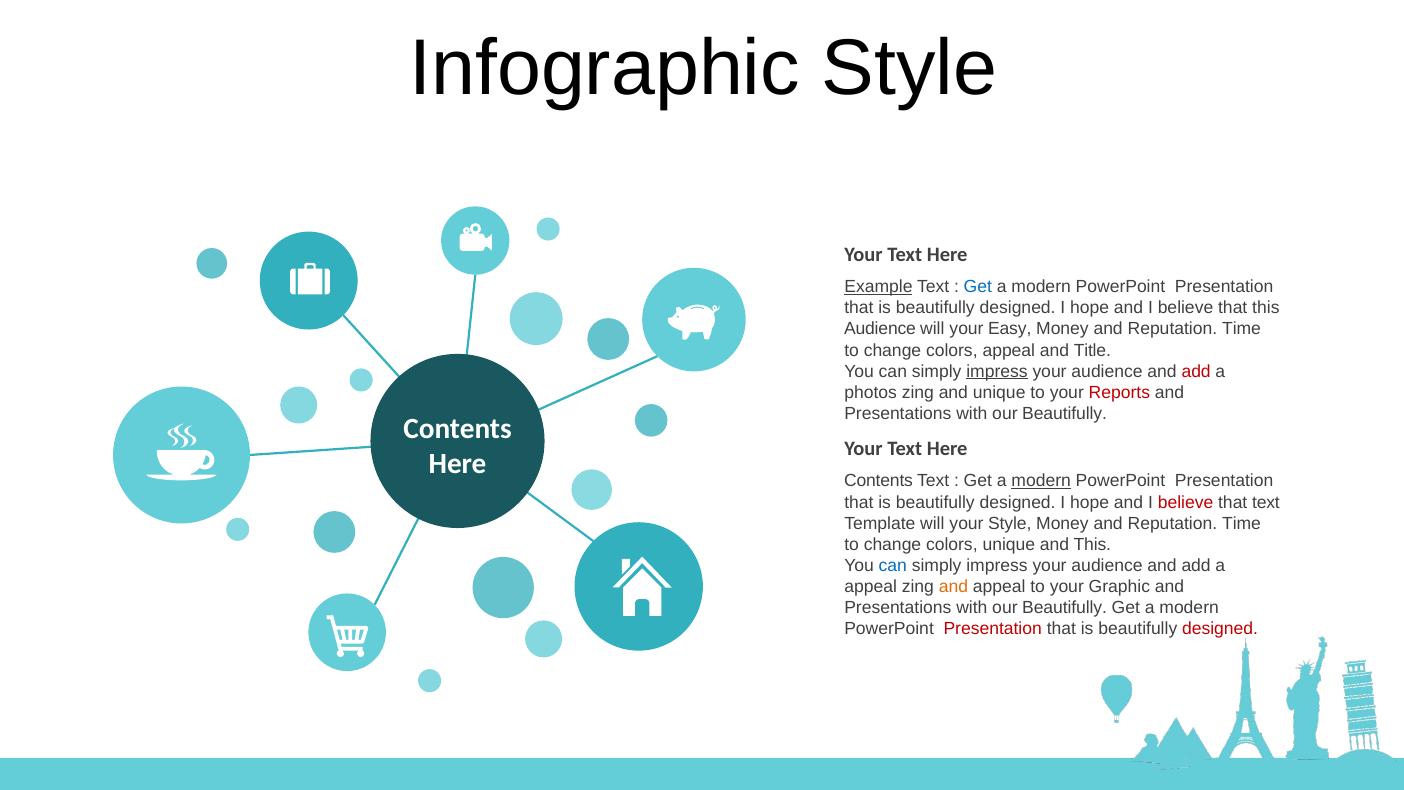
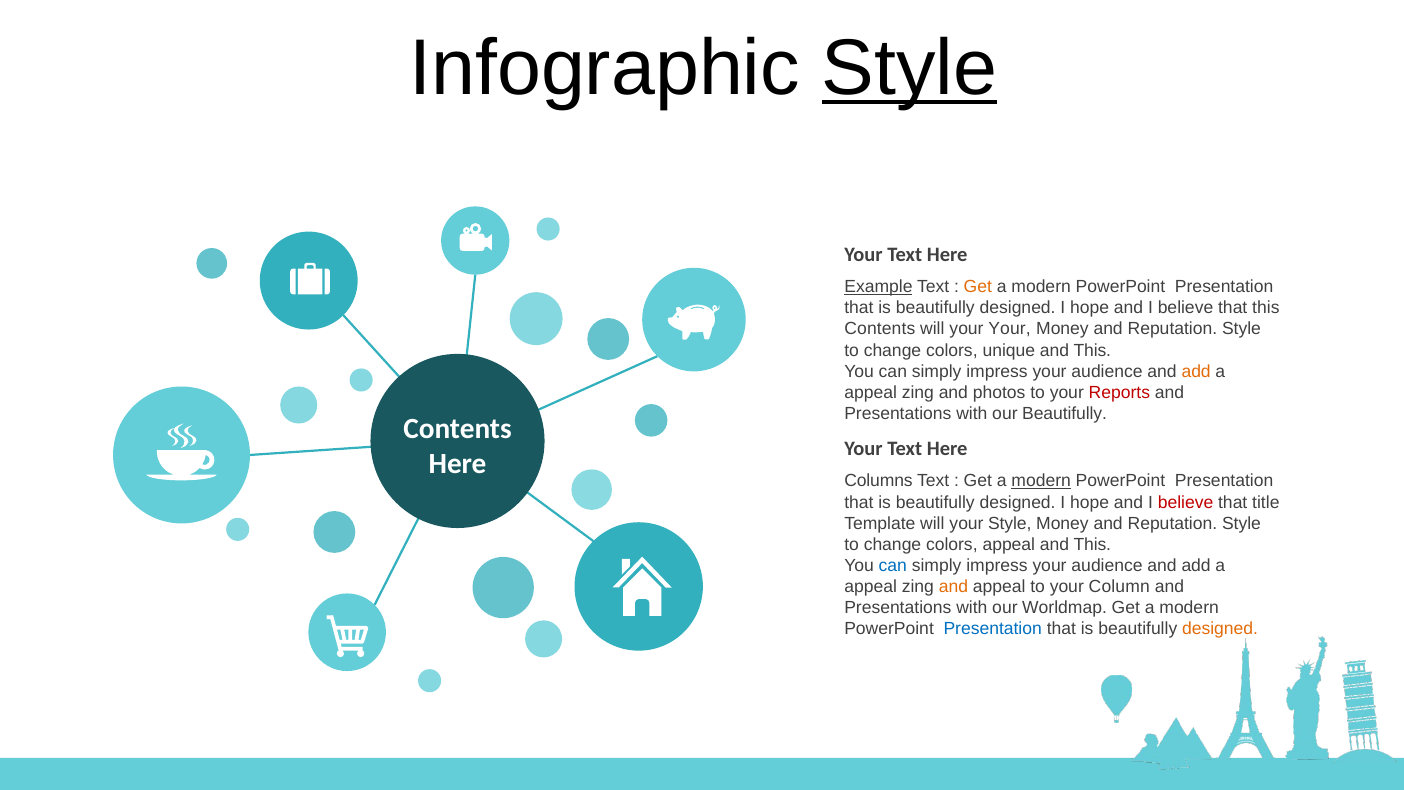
Style underline: none -> present (910, 68)
Get colour: blue -> orange (978, 287)
Audience: Audience -> Contents (880, 329)
your Easy: Easy -> Your (1010, 329)
Time: Time -> Style (1242, 329)
colors appeal: appeal -> unique (1009, 350)
Title: Title -> This (1092, 350)
impress underline: present -> none (997, 371)
add colour: red -> orange (1196, 371)
photos: photos -> appeal (871, 392)
and unique: unique -> photos (999, 392)
Contents: Contents -> Columns (879, 481)
that text: text -> title (1266, 502)
Time: Time -> Style (1242, 523)
colors unique: unique -> appeal (1009, 544)
Graphic: Graphic -> Column (1119, 586)
Beautifully: Beautifully -> Worldmap (1065, 607)
Presentation colour: red -> blue (993, 628)
designed colour: red -> orange (1220, 628)
